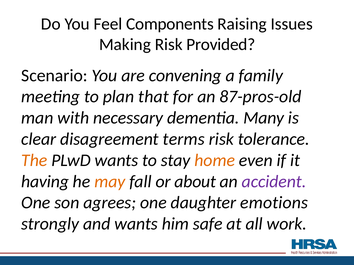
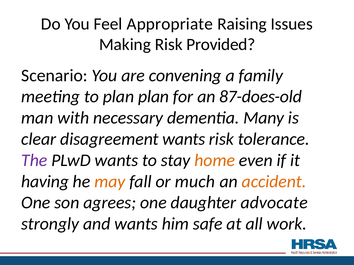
Components: Components -> Appropriate (170, 24)
plan that: that -> plan (154, 97)
87-pros-old: 87-pros-old -> 87-does-old (261, 97)
disagreement terms: terms -> wants (184, 139)
The colour: orange -> purple (34, 161)
about: about -> much (195, 182)
accident colour: purple -> orange (274, 182)
emotions: emotions -> advocate (274, 203)
